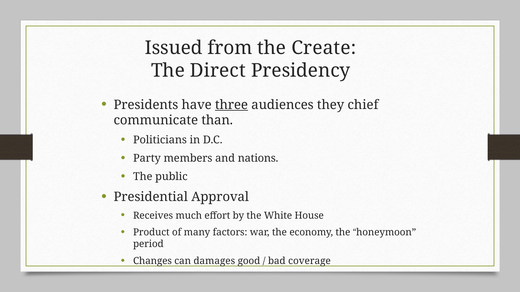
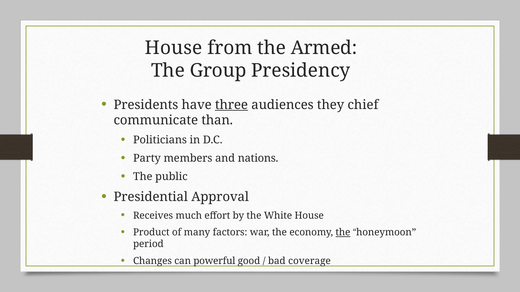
Issued: Issued -> House (174, 48)
Create: Create -> Armed (324, 48)
Direct: Direct -> Group (218, 71)
the underline: none -> present (343, 233)
damages: damages -> powerful (214, 261)
